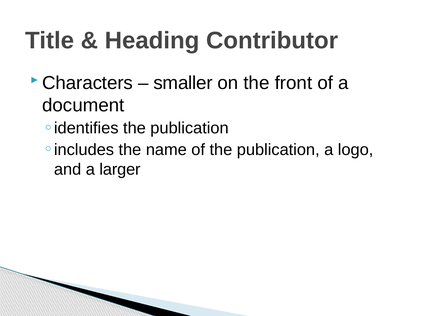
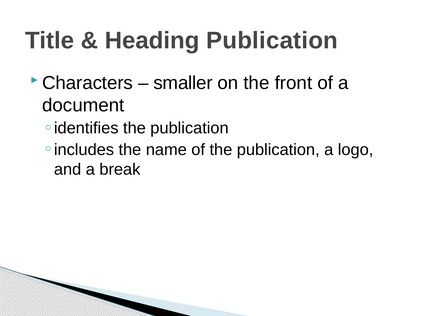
Heading Contributor: Contributor -> Publication (272, 41)
larger: larger -> break (120, 170)
